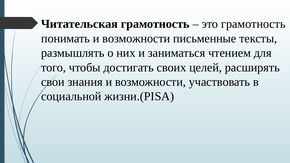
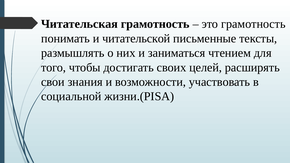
понимать и возможности: возможности -> читательской (136, 39)
